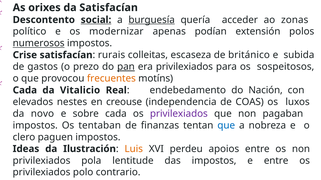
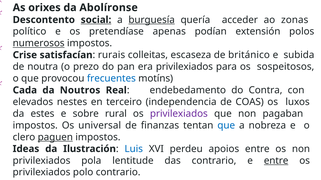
da Satisfacían: Satisfacían -> Abolíronse (109, 8)
modernizar: modernizar -> pretendíase (116, 32)
gastos: gastos -> noutra (43, 67)
pan underline: present -> none (126, 67)
frecuentes colour: orange -> blue (111, 79)
Vitalicio: Vitalicio -> Noutros (80, 90)
Nación: Nación -> Contra (266, 90)
creouse: creouse -> terceiro (124, 102)
novo: novo -> estes (42, 114)
sobre cada: cada -> rural (116, 114)
tentaban: tentaban -> universal (100, 126)
paguen underline: none -> present (55, 138)
Luis colour: orange -> blue (134, 149)
das impostos: impostos -> contrario (214, 161)
entre underline: none -> present (276, 161)
